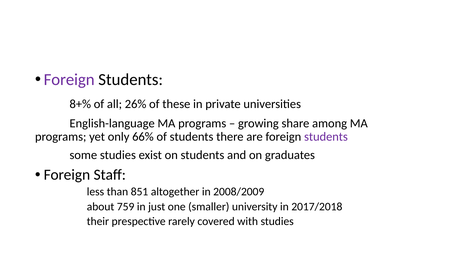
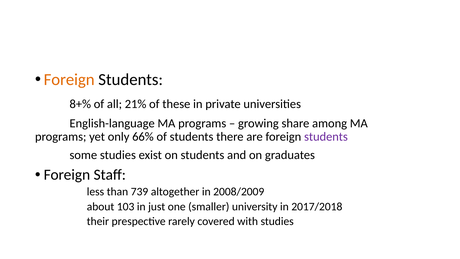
Foreign colour: purple -> orange (69, 80)
26%: 26% -> 21% (136, 104)
851: 851 -> 739 (140, 192)
759: 759 -> 103 (126, 206)
